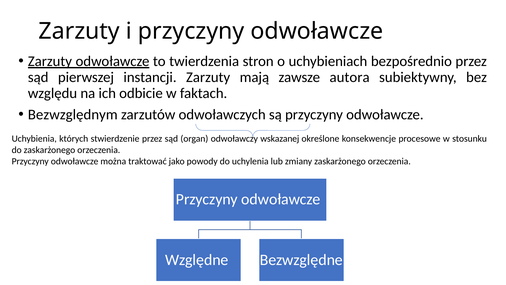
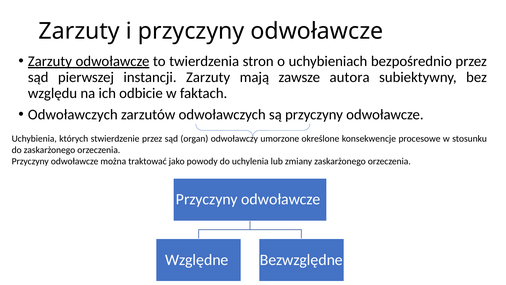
Bezwzględnym: Bezwzględnym -> Odwoławczych (73, 114)
wskazanej: wskazanej -> umorzone (280, 138)
